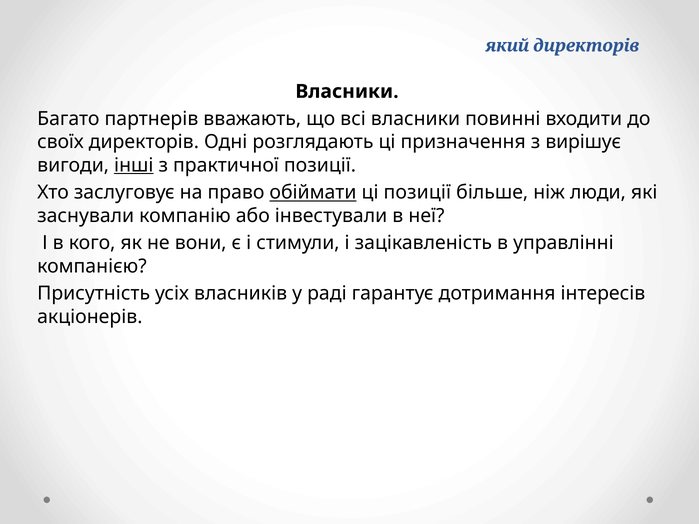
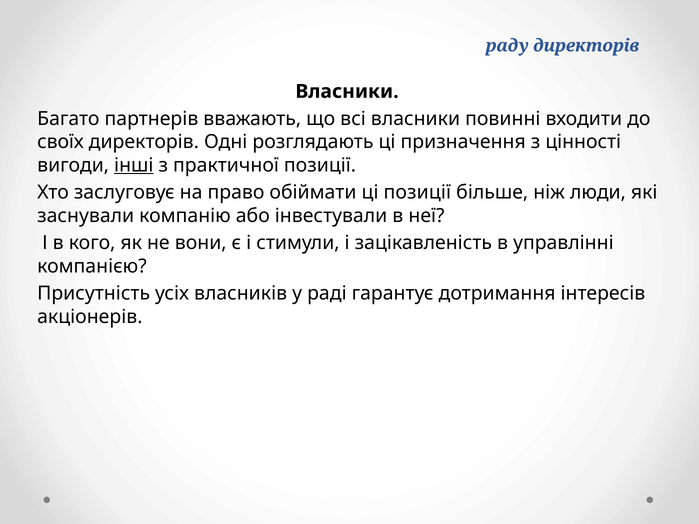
який: який -> раду (507, 46)
вирішує: вирішує -> цінності (583, 142)
обіймати underline: present -> none (313, 193)
